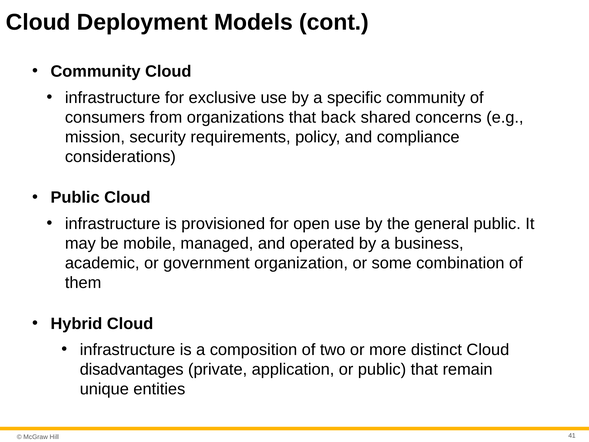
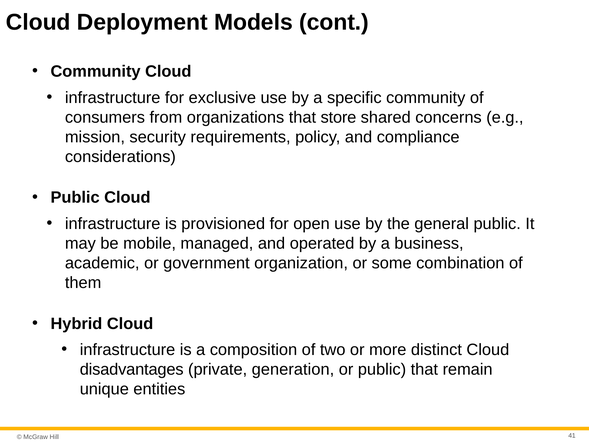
back: back -> store (338, 117)
application: application -> generation (293, 369)
